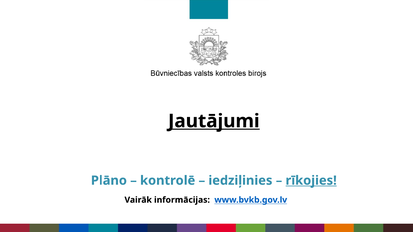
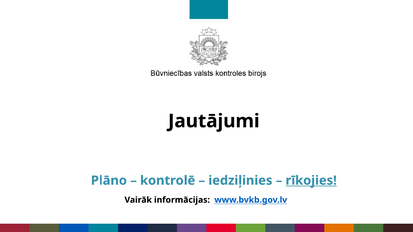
Jautājumi underline: present -> none (214, 121)
